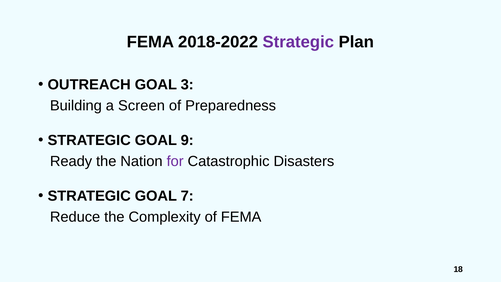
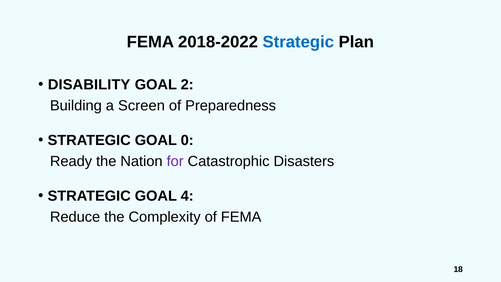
Strategic colour: purple -> blue (298, 42)
OUTREACH: OUTREACH -> DISABILITY (89, 85)
3: 3 -> 2 (187, 85)
9: 9 -> 0 (187, 140)
7: 7 -> 4 (187, 196)
